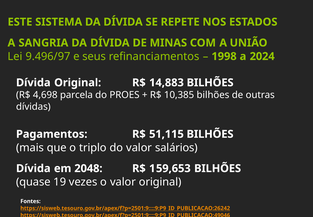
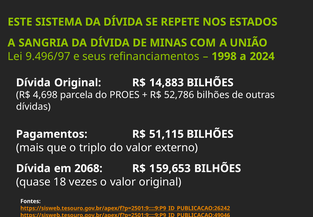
10,385: 10,385 -> 52,786 (179, 95)
salários: salários -> externo (176, 147)
2048: 2048 -> 2068 (88, 168)
19: 19 -> 18 (60, 182)
